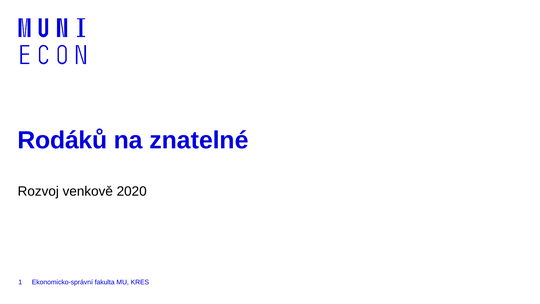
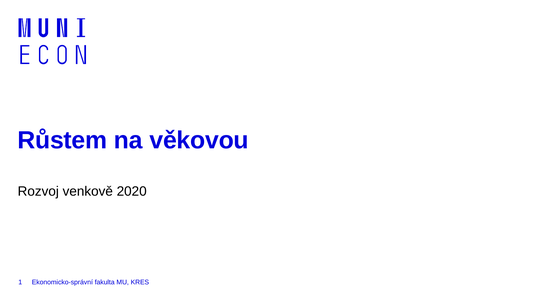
Rodáků: Rodáků -> Růstem (62, 140)
znatelné: znatelné -> věkovou (199, 140)
